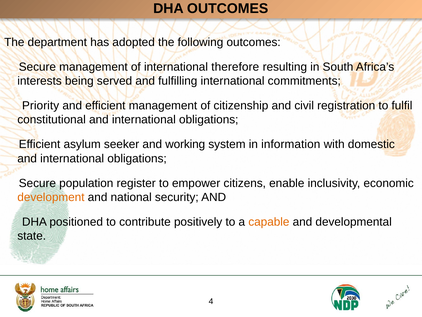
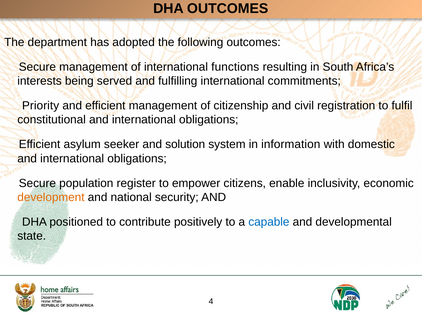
therefore: therefore -> functions (235, 67)
working: working -> solution (185, 144)
capable colour: orange -> blue (269, 222)
